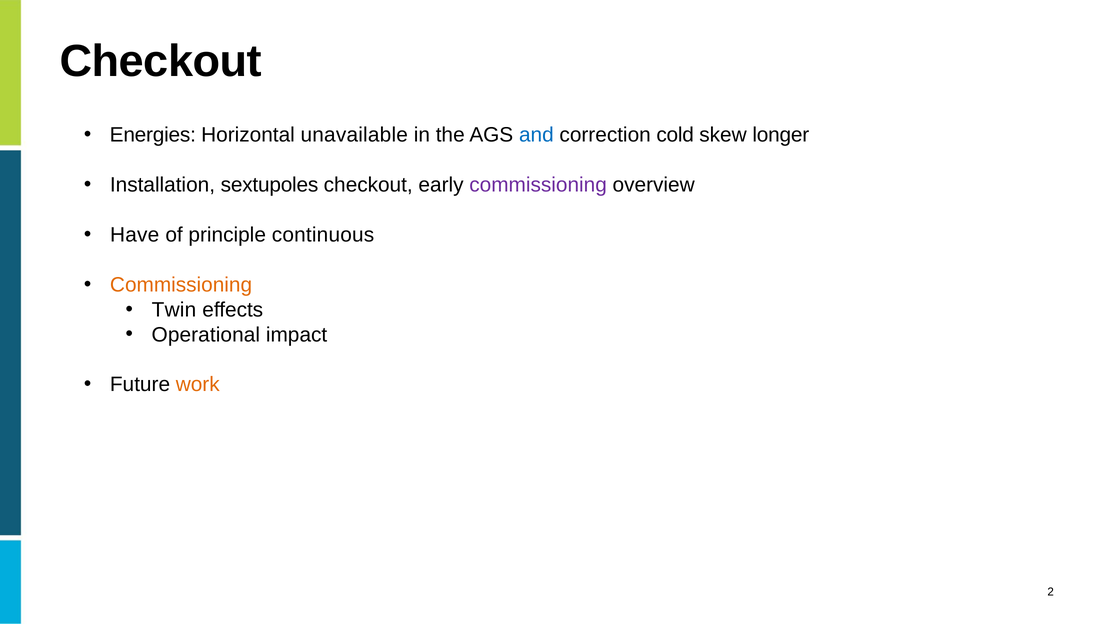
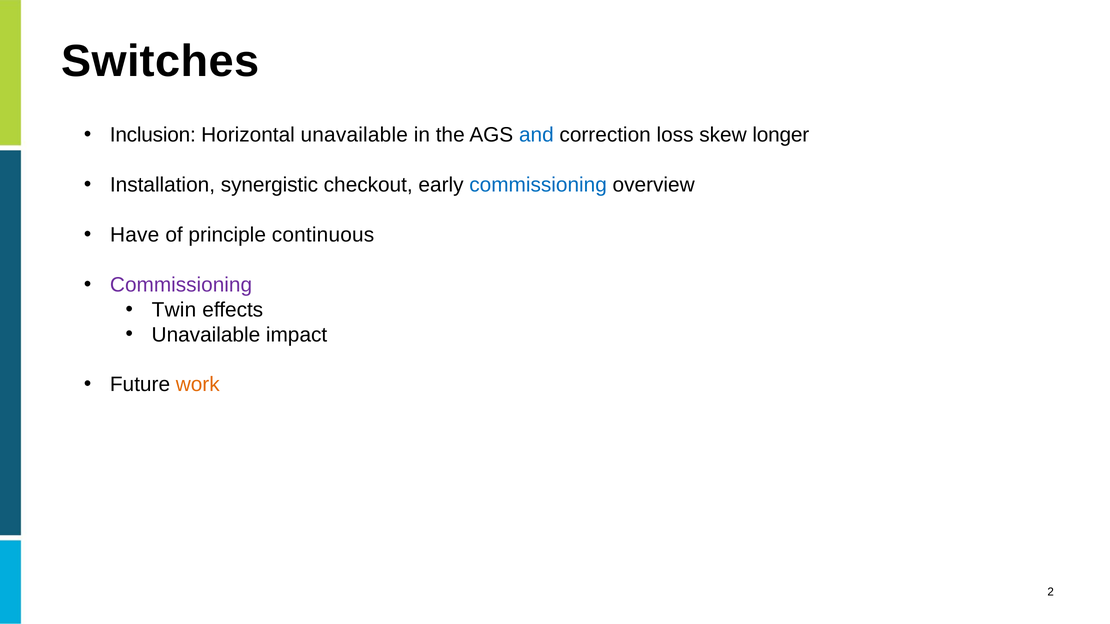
Checkout: Checkout -> Switches (160, 61)
Energies: Energies -> Inclusion (153, 135)
cold: cold -> loss (675, 135)
sextupoles: sextupoles -> synergistic (269, 185)
commissioning colour: purple -> blue (538, 185)
Commissioning colour: orange -> purple (181, 285)
Operational: Operational -> Unavailable (206, 335)
